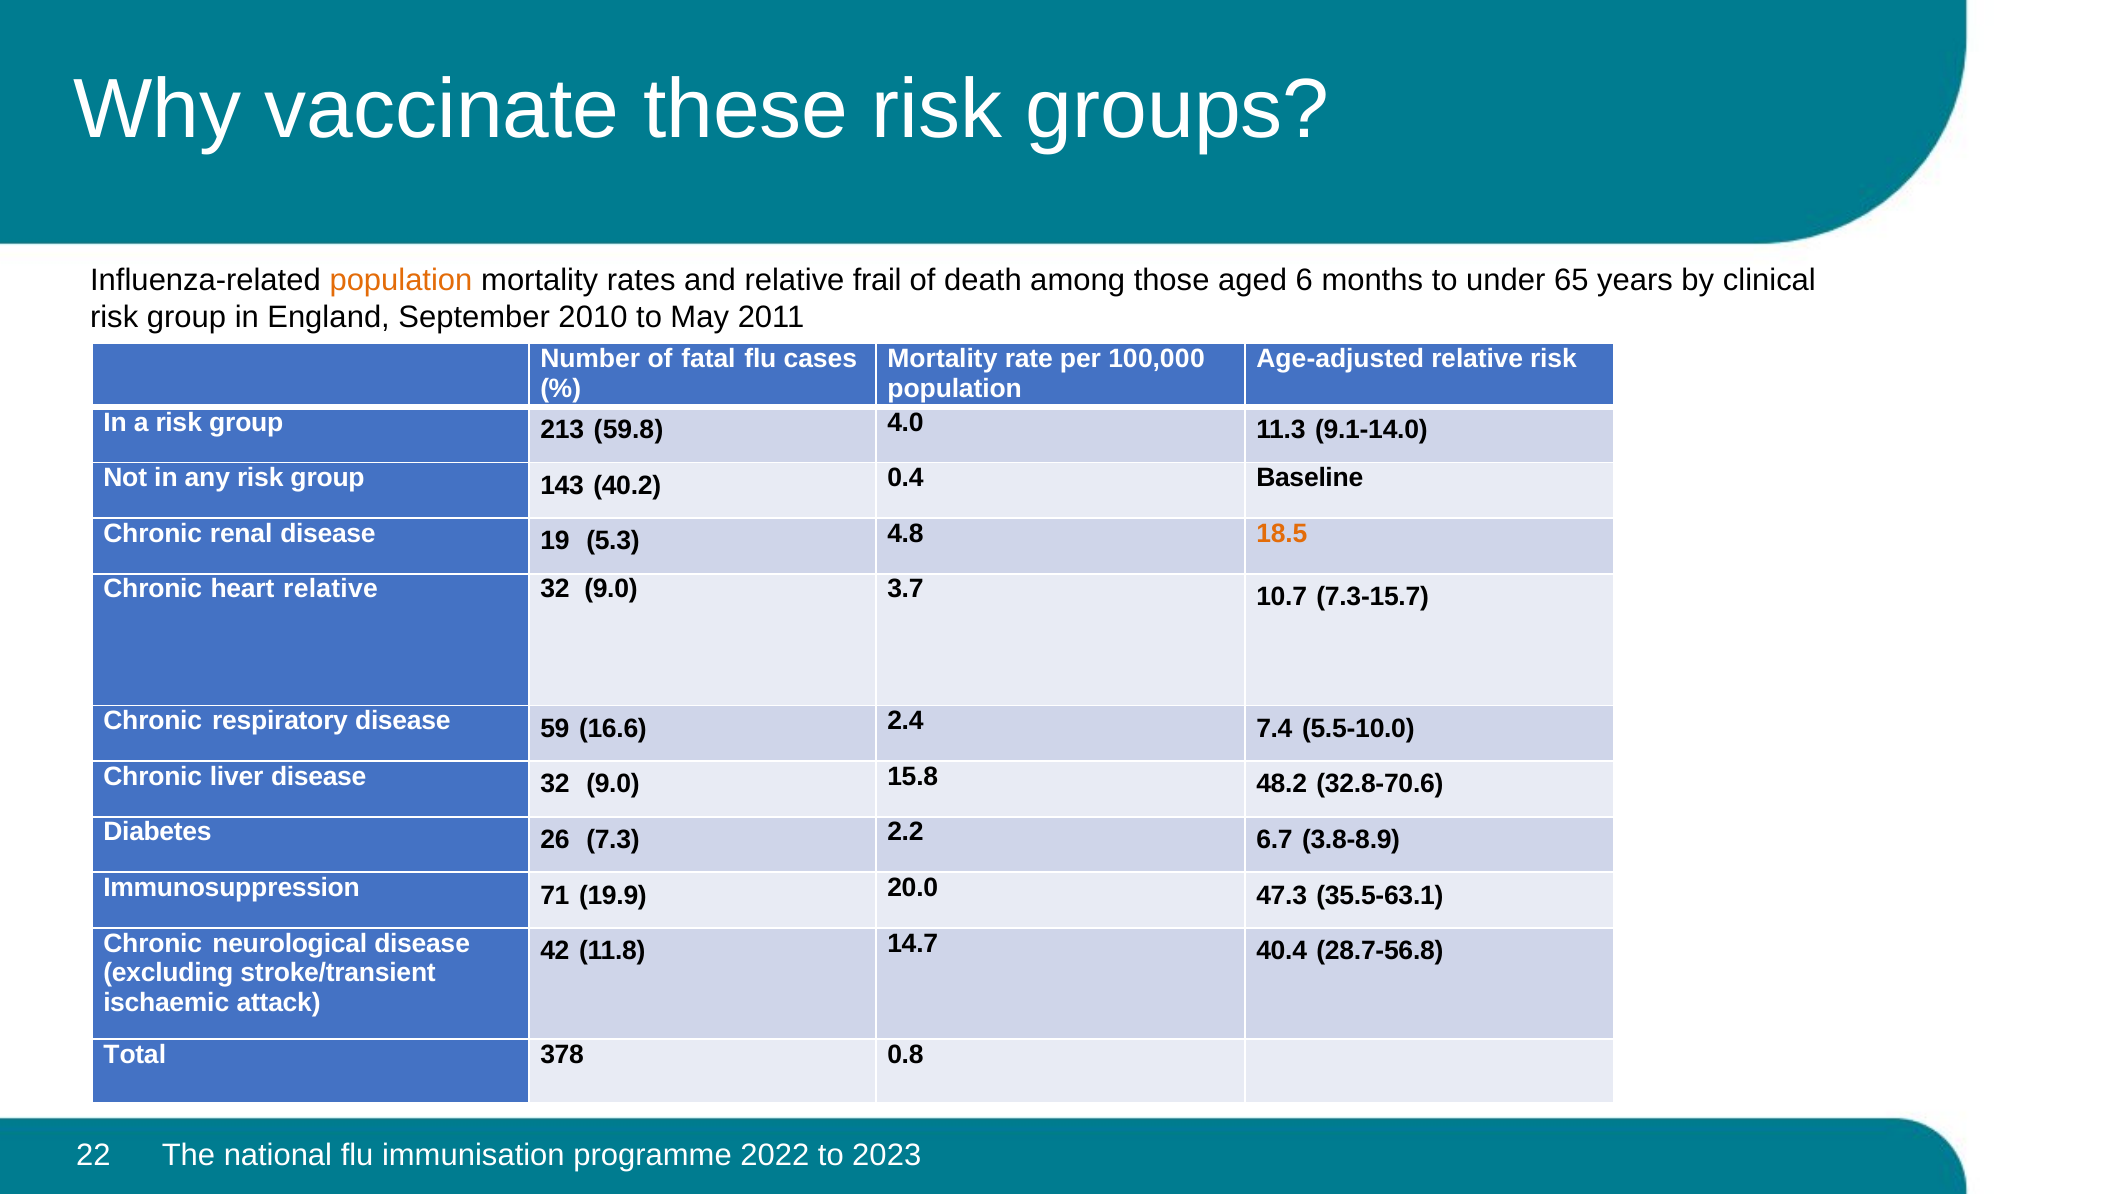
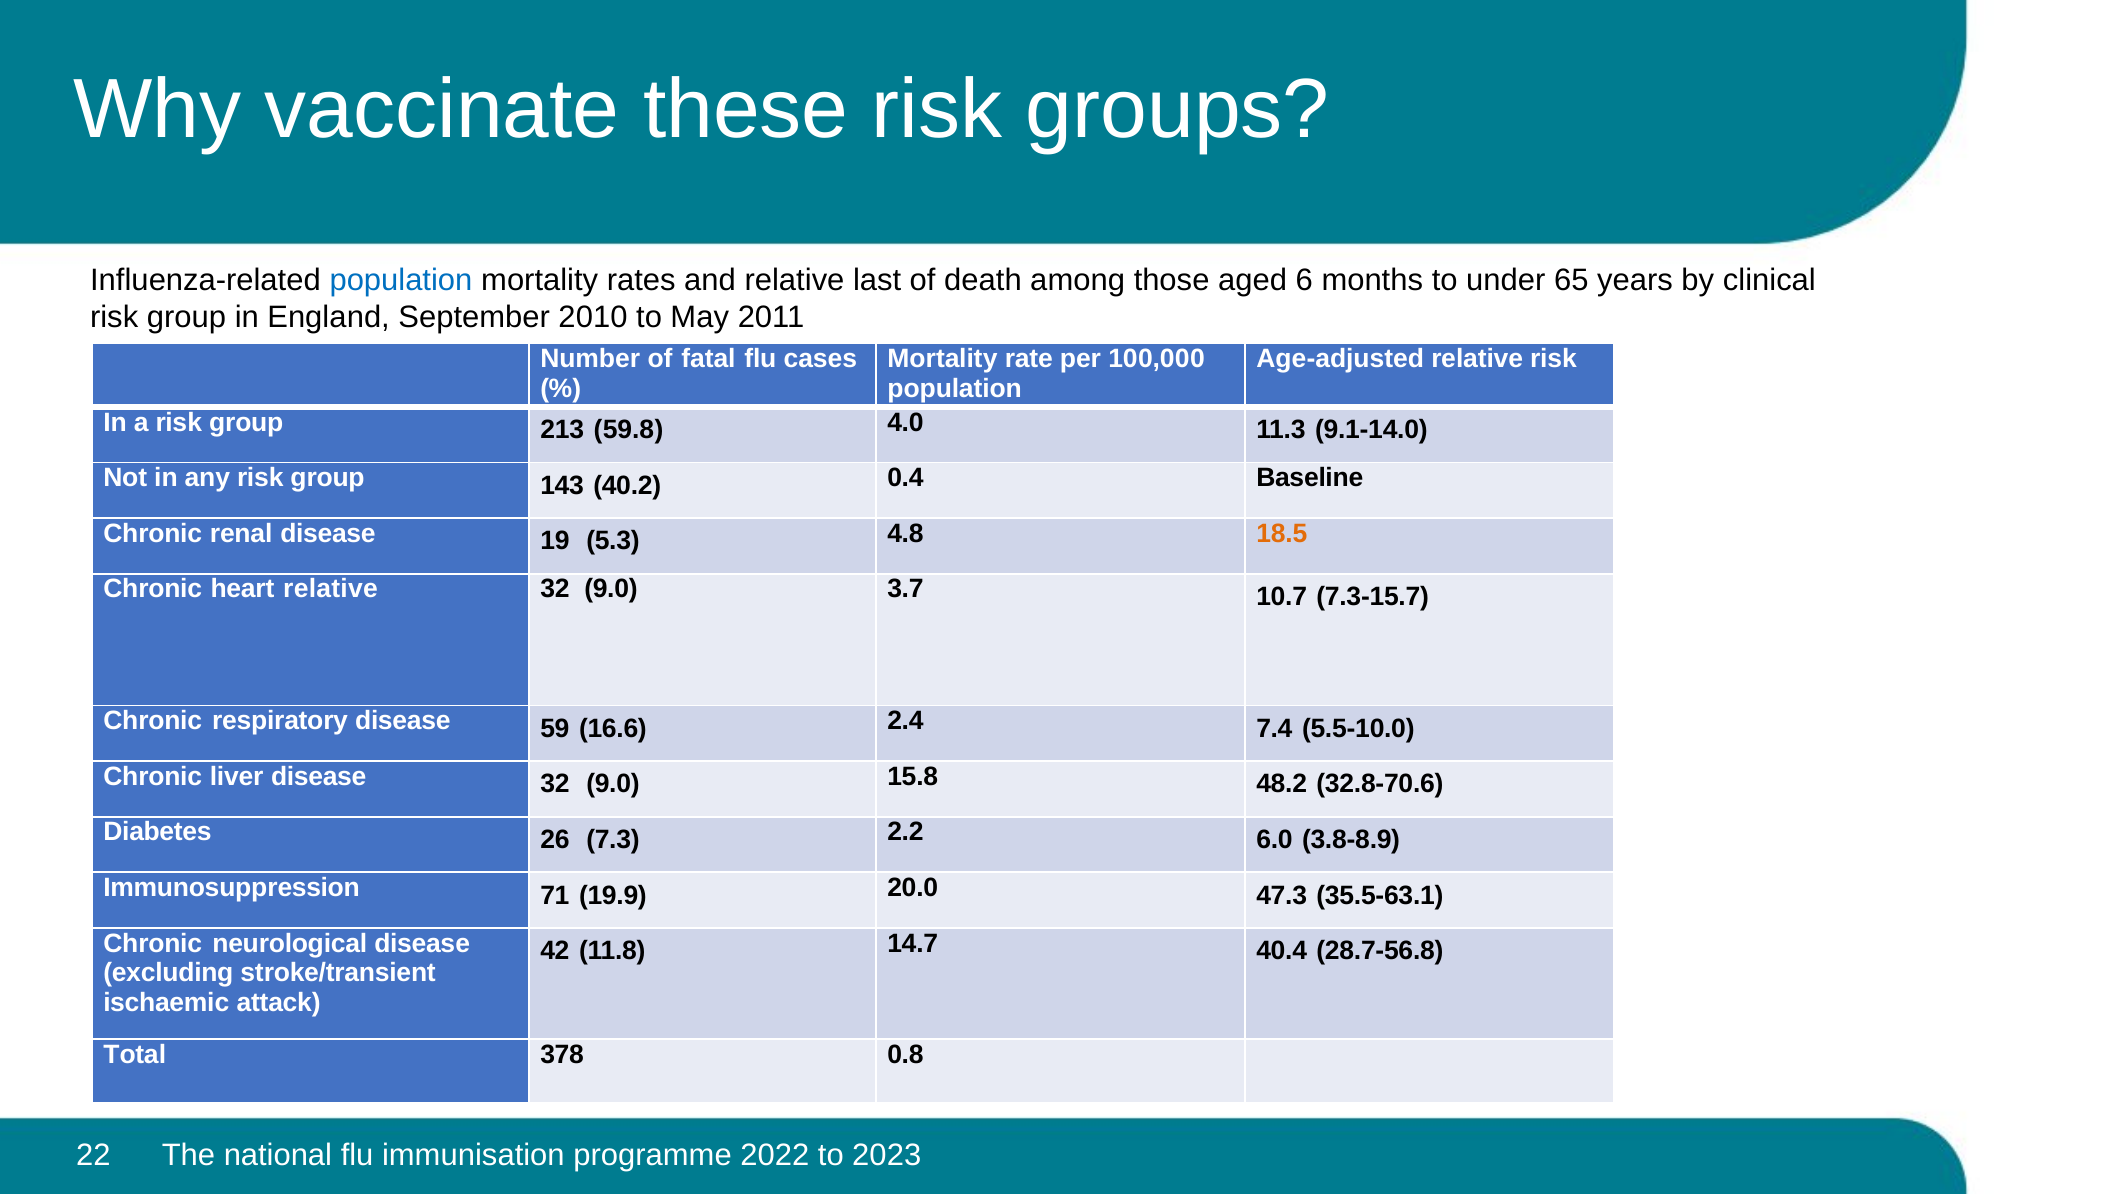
population colour: orange -> blue (401, 280)
frail: frail -> last (877, 280)
6.7: 6.7 -> 6.0 (1274, 840)
